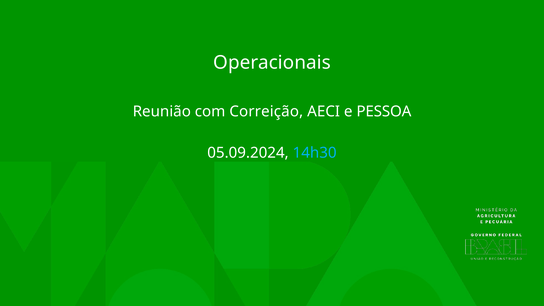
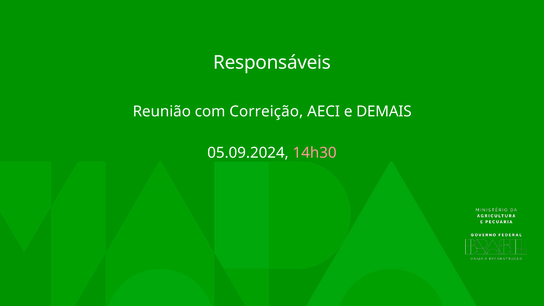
Operacionais: Operacionais -> Responsáveis (272, 63)
PESSOA: PESSOA -> DEMAIS (384, 111)
14h30 colour: light blue -> pink (315, 153)
